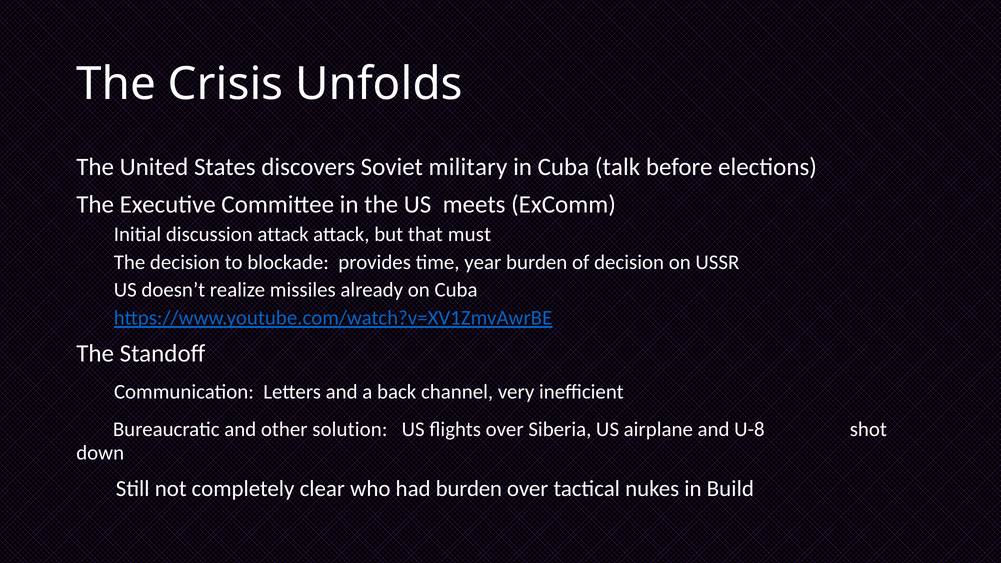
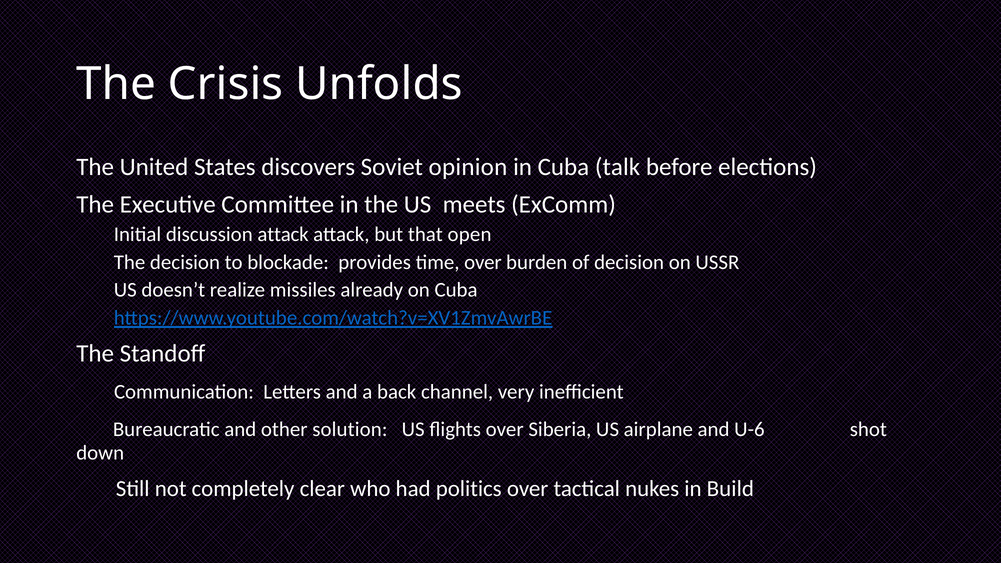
military: military -> opinion (468, 167)
must: must -> open (470, 234)
time year: year -> over (483, 262)
U-8: U-8 -> U-6 (749, 430)
had burden: burden -> politics (469, 489)
